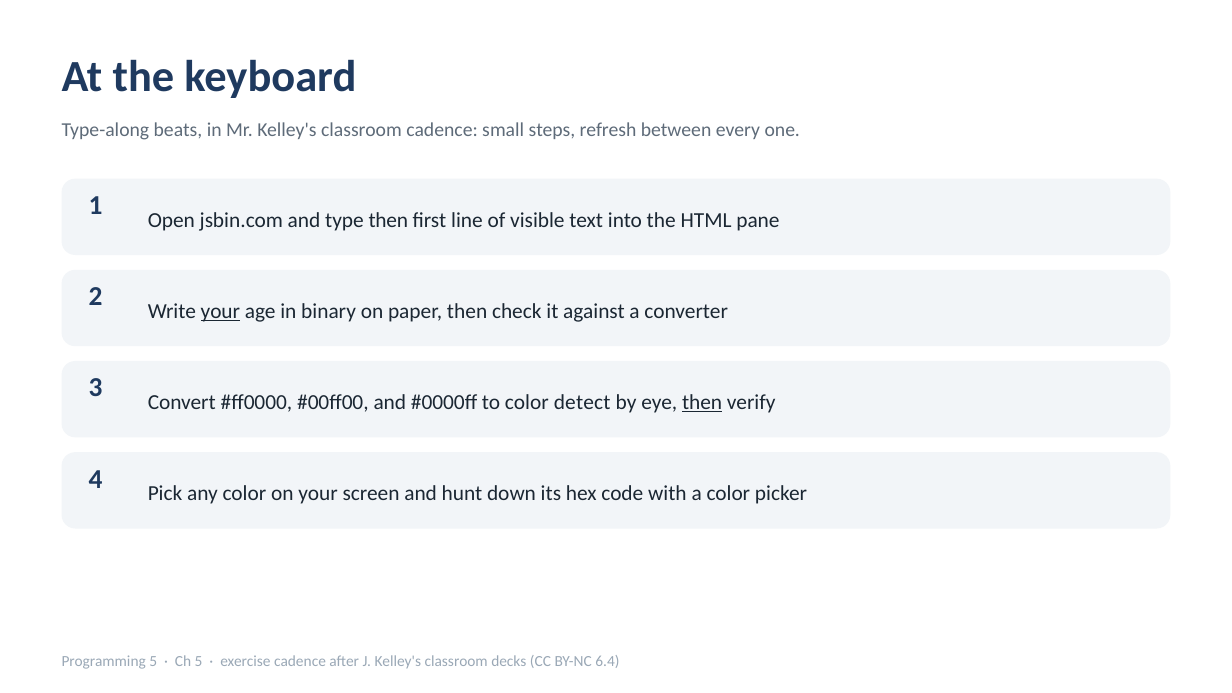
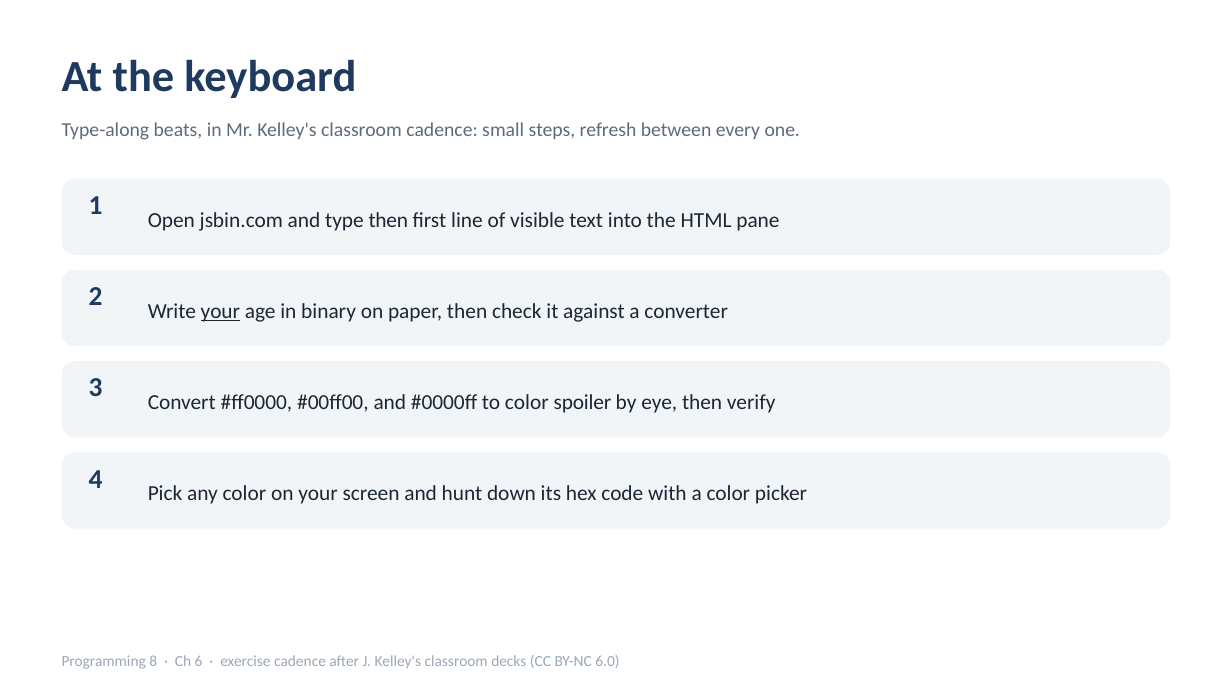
detect: detect -> spoiler (582, 402)
then underline: present -> none (702, 402)
Programming 5: 5 -> 8 (153, 661)
Ch 5: 5 -> 6 (199, 661)
6.4: 6.4 -> 6.0 (608, 661)
